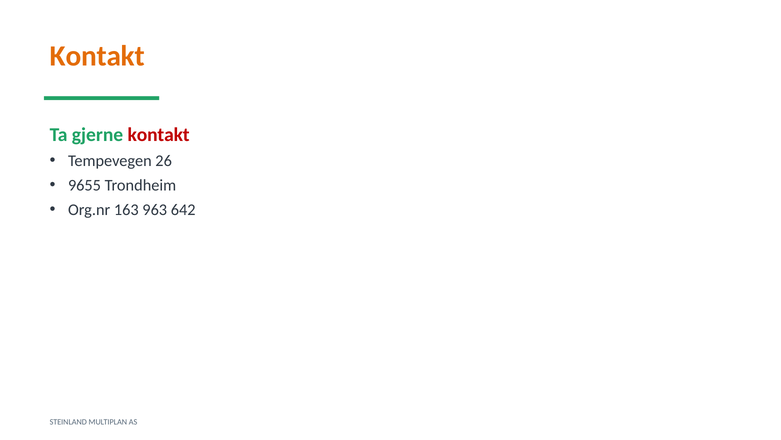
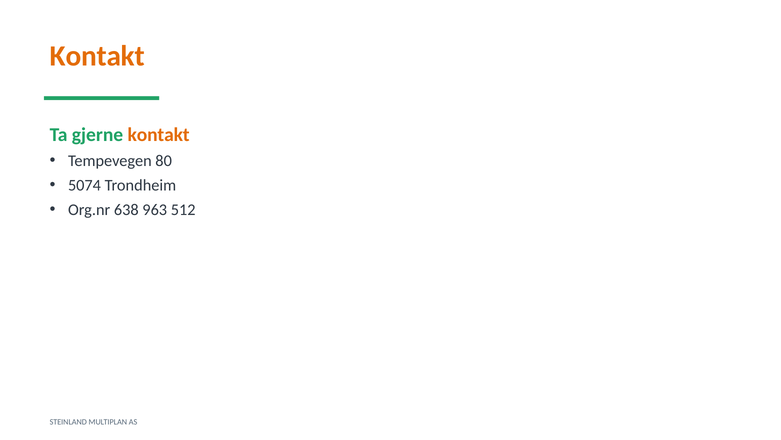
kontakt colour: red -> orange (159, 134)
26: 26 -> 80 (164, 161)
9655: 9655 -> 5074 (84, 185)
163: 163 -> 638 (126, 209)
642: 642 -> 512 (183, 209)
